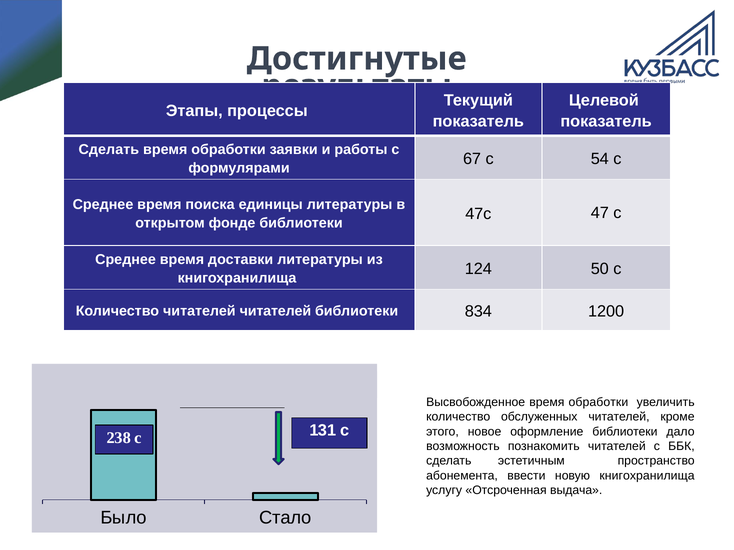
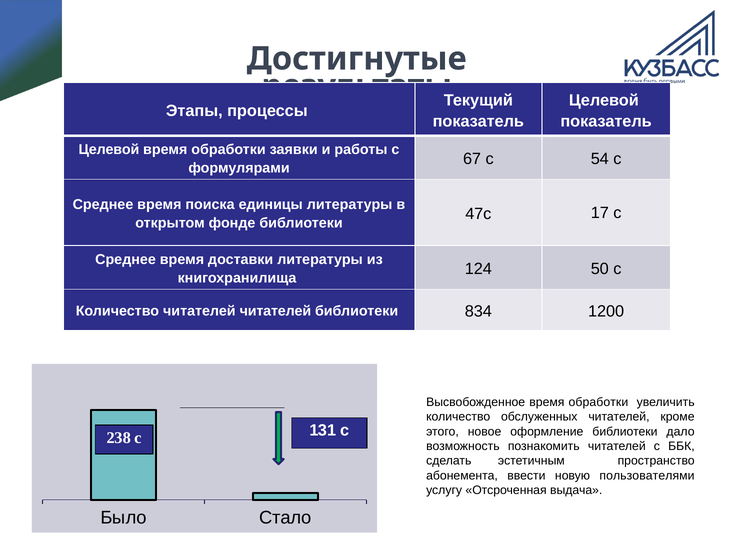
Сделать: Сделать -> Целевой (109, 150)
47: 47 -> 17 (600, 213)
новую книгохранилища: книгохранилища -> пользователями (647, 476)
